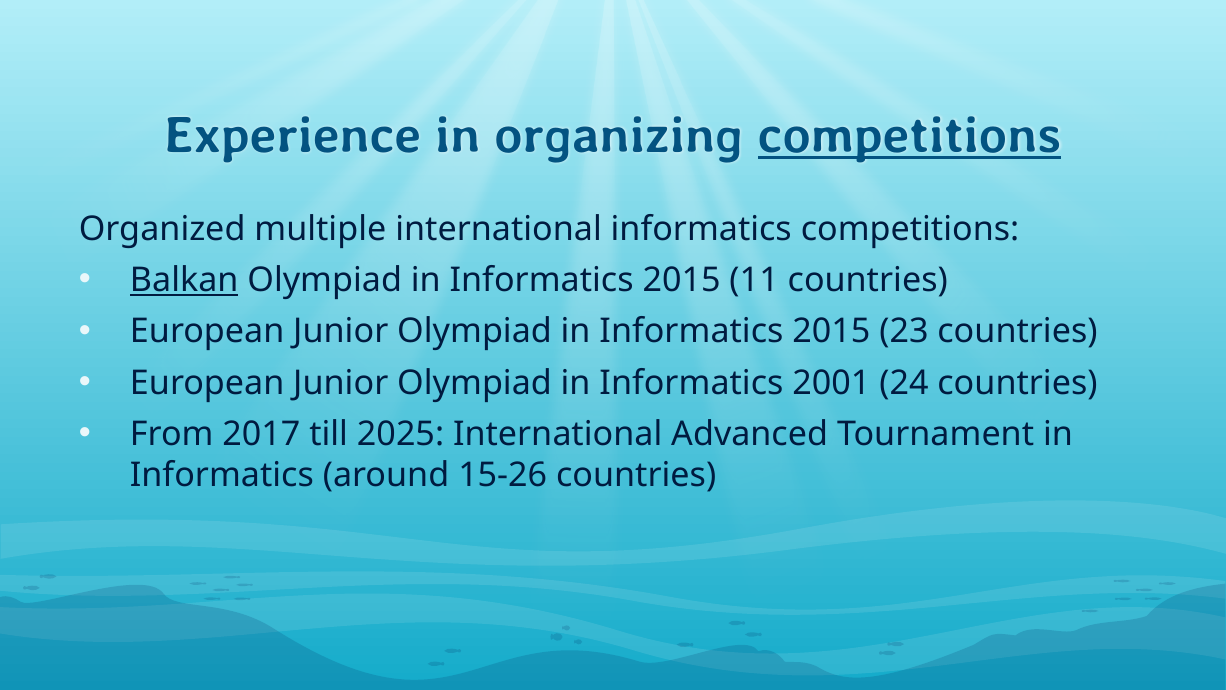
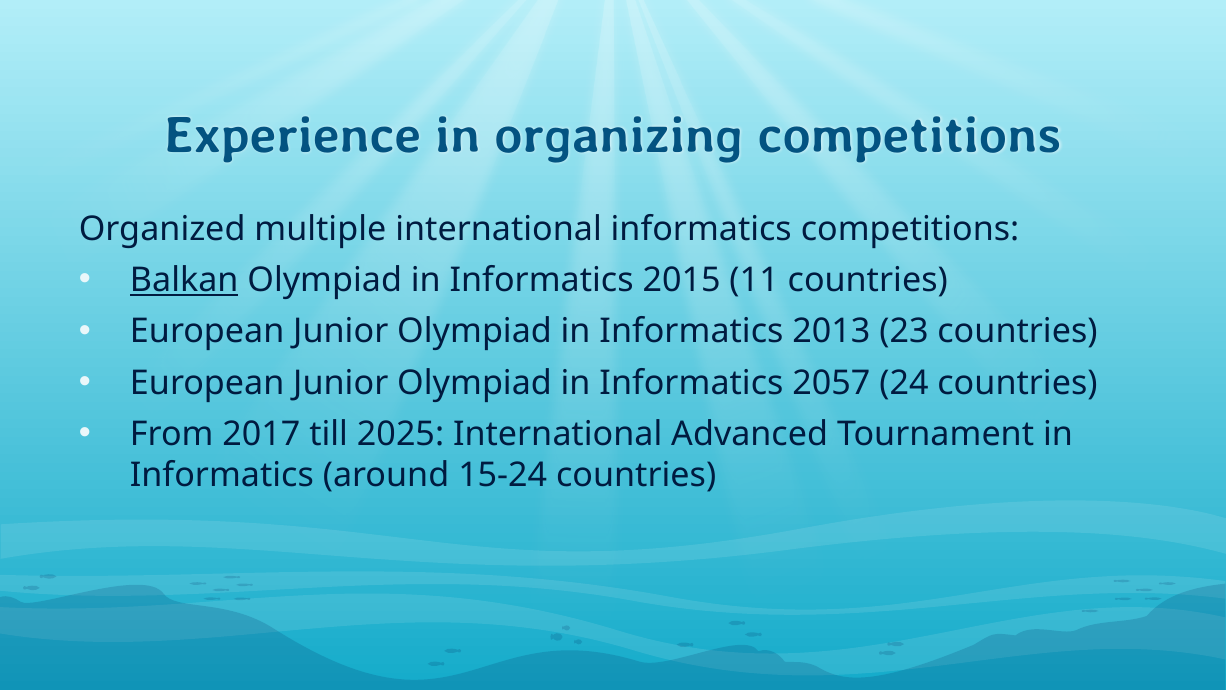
competitions underline: present -> none (909, 136)
2015: 2015 -> 2013 (831, 332)
2001: 2001 -> 2057 (831, 383)
15-26: 15-26 -> 15-24 (503, 475)
